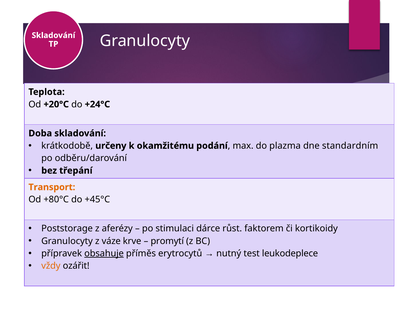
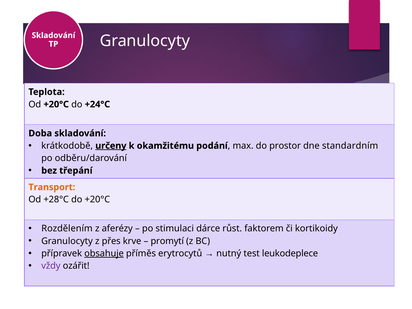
určeny underline: none -> present (111, 146)
plazma: plazma -> prostor (285, 146)
+80°C: +80°C -> +28°C (56, 200)
do +45°C: +45°C -> +20°C (97, 200)
Poststorage: Poststorage -> Rozdělením (67, 229)
váze: váze -> přes (111, 241)
vždy colour: orange -> purple (51, 266)
